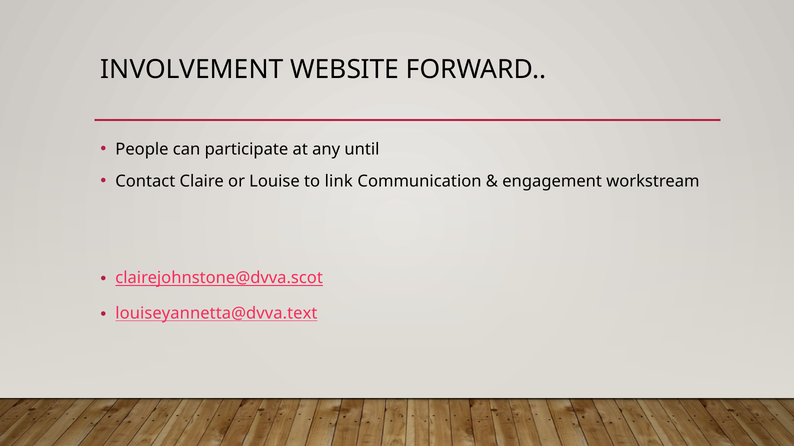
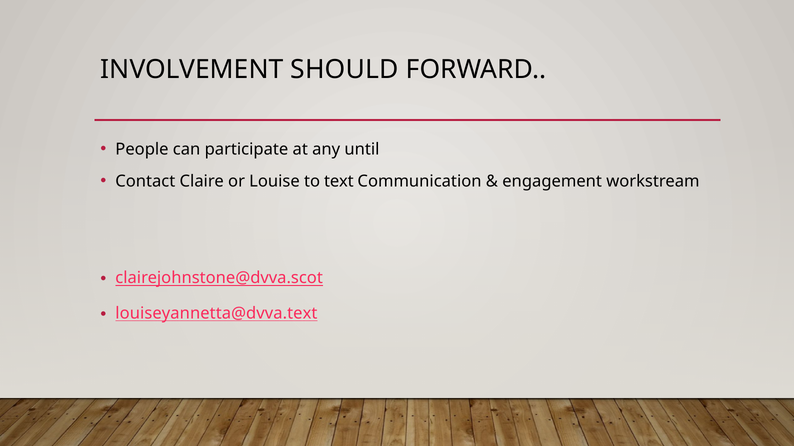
WEBSITE: WEBSITE -> SHOULD (345, 70)
link: link -> text (339, 181)
